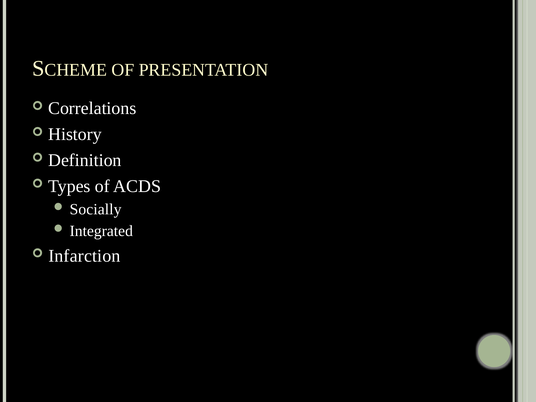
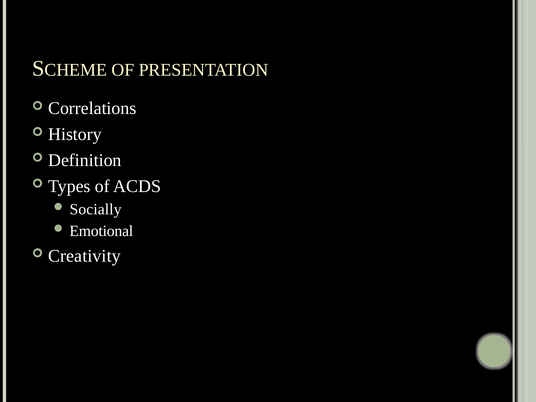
Integrated: Integrated -> Emotional (101, 231)
Infarction: Infarction -> Creativity (84, 256)
